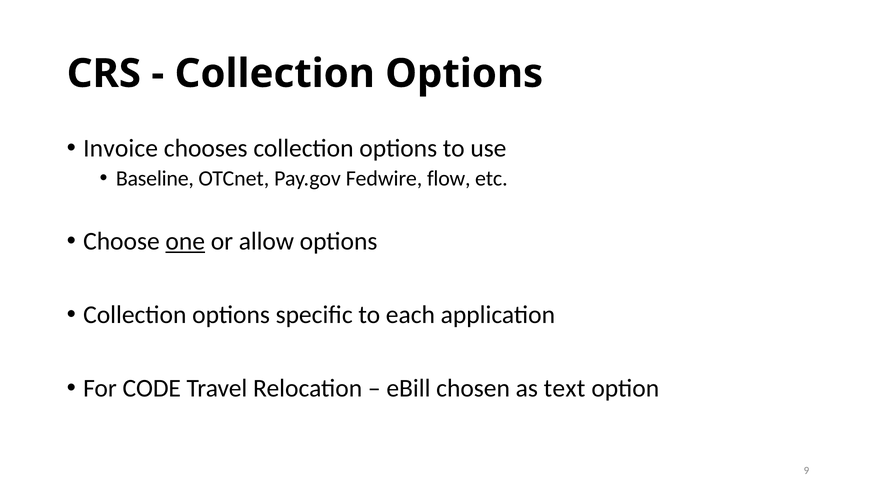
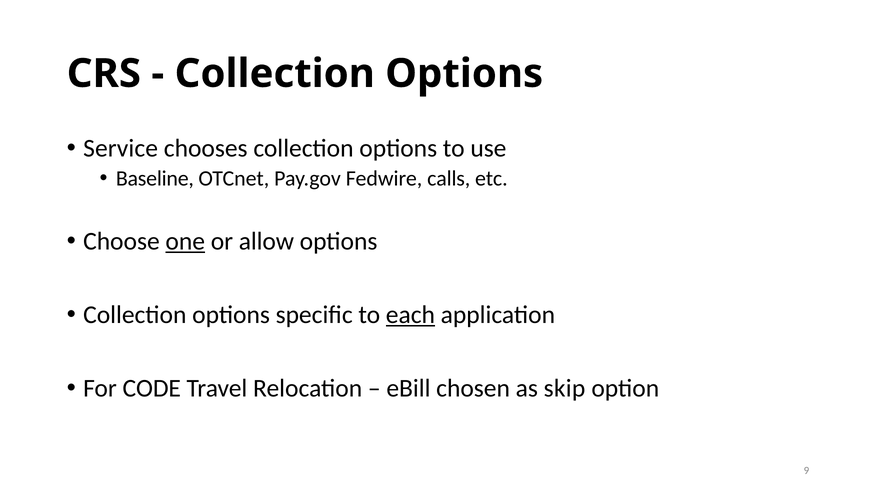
Invoice: Invoice -> Service (121, 148)
flow: flow -> calls (449, 178)
each underline: none -> present (410, 315)
text: text -> skip (565, 388)
